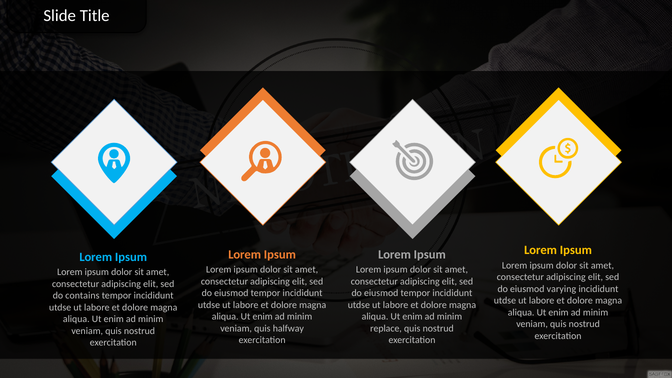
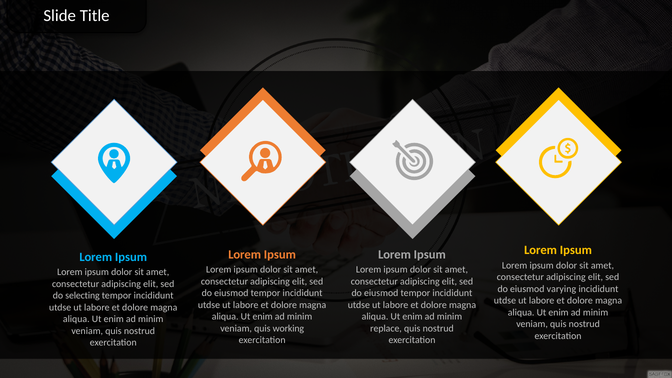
contains: contains -> selecting (82, 296)
halfway: halfway -> working (288, 328)
